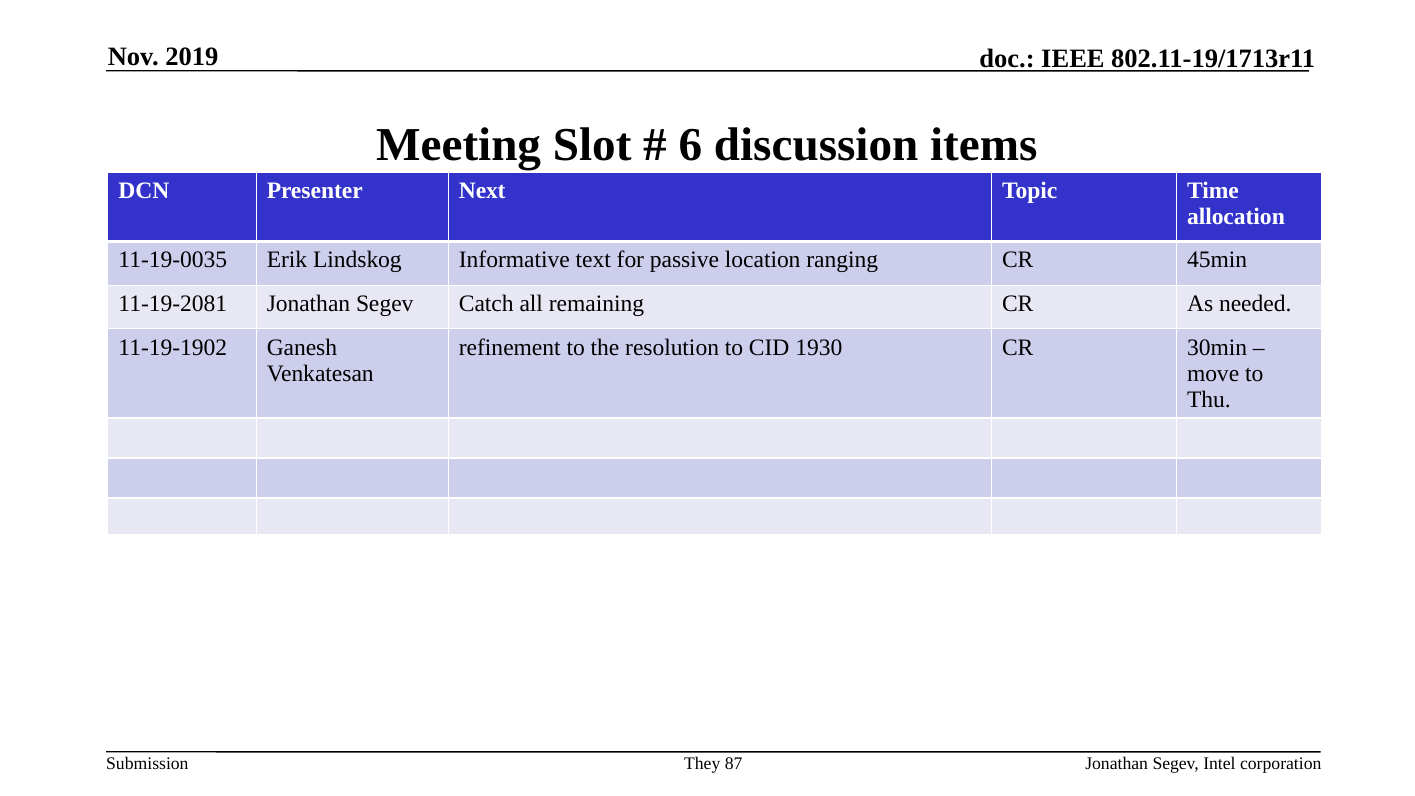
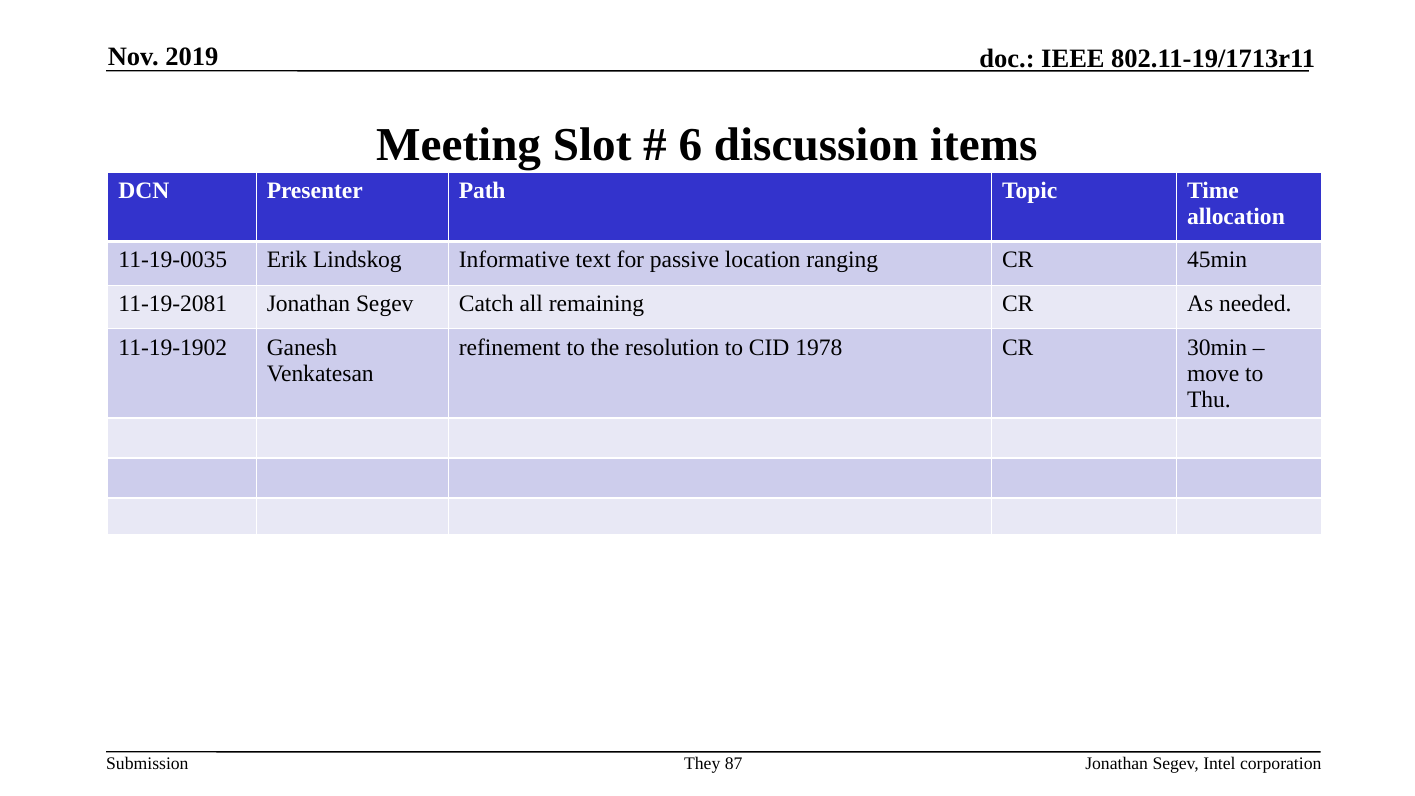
Next: Next -> Path (482, 191)
1930: 1930 -> 1978 (819, 347)
